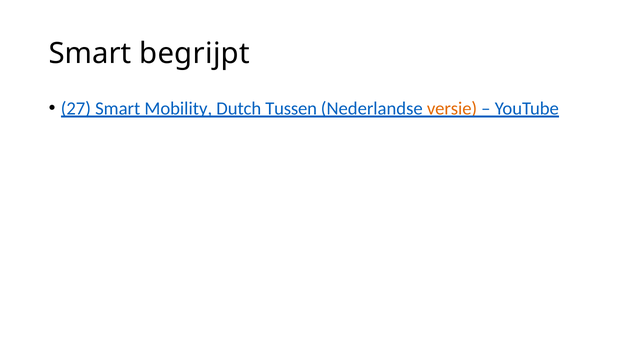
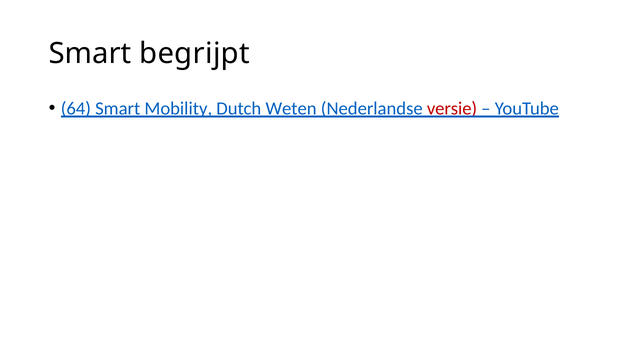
27: 27 -> 64 (76, 108)
Tussen: Tussen -> Weten (291, 108)
versie colour: orange -> red (452, 108)
